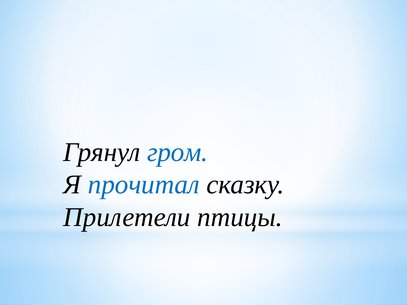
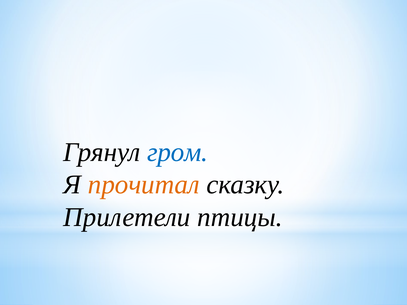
прочитал colour: blue -> orange (144, 185)
